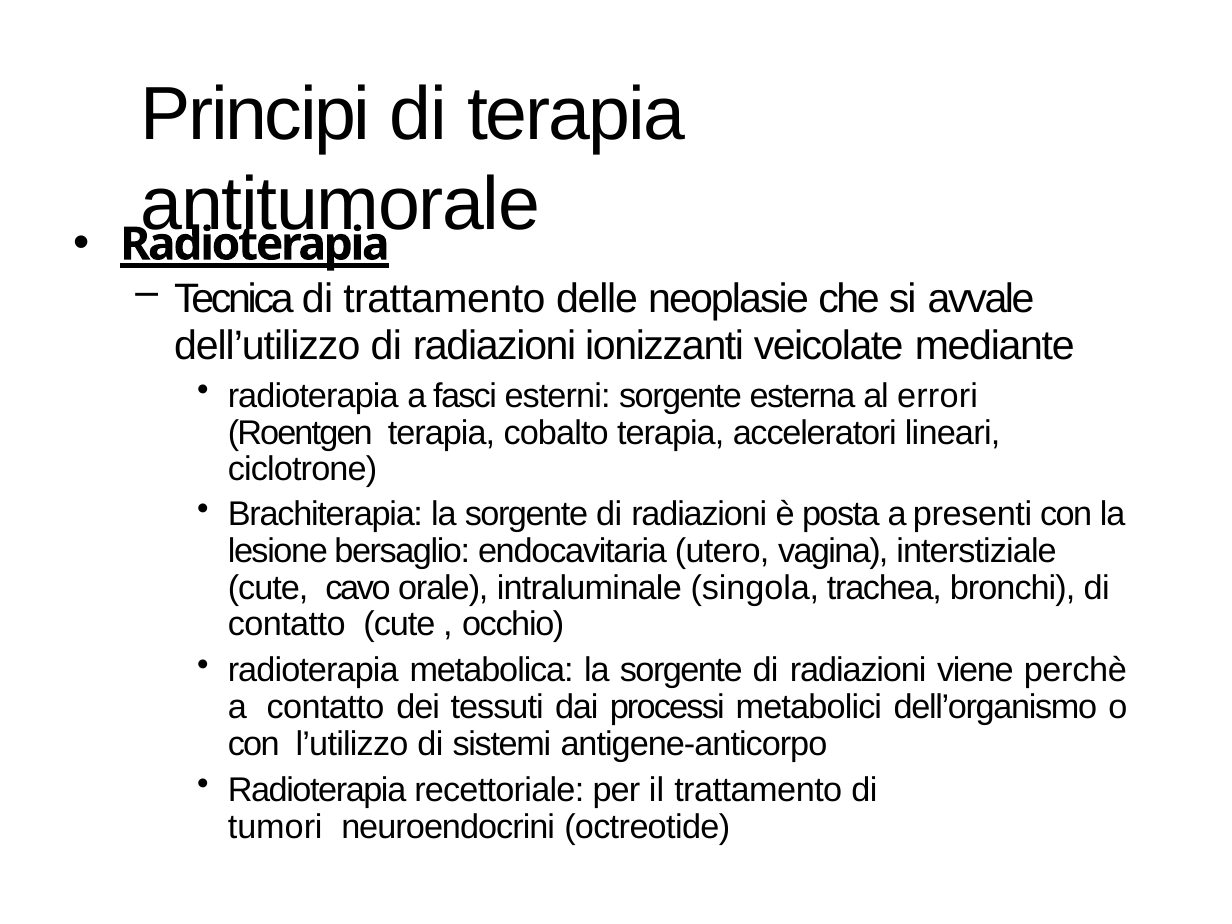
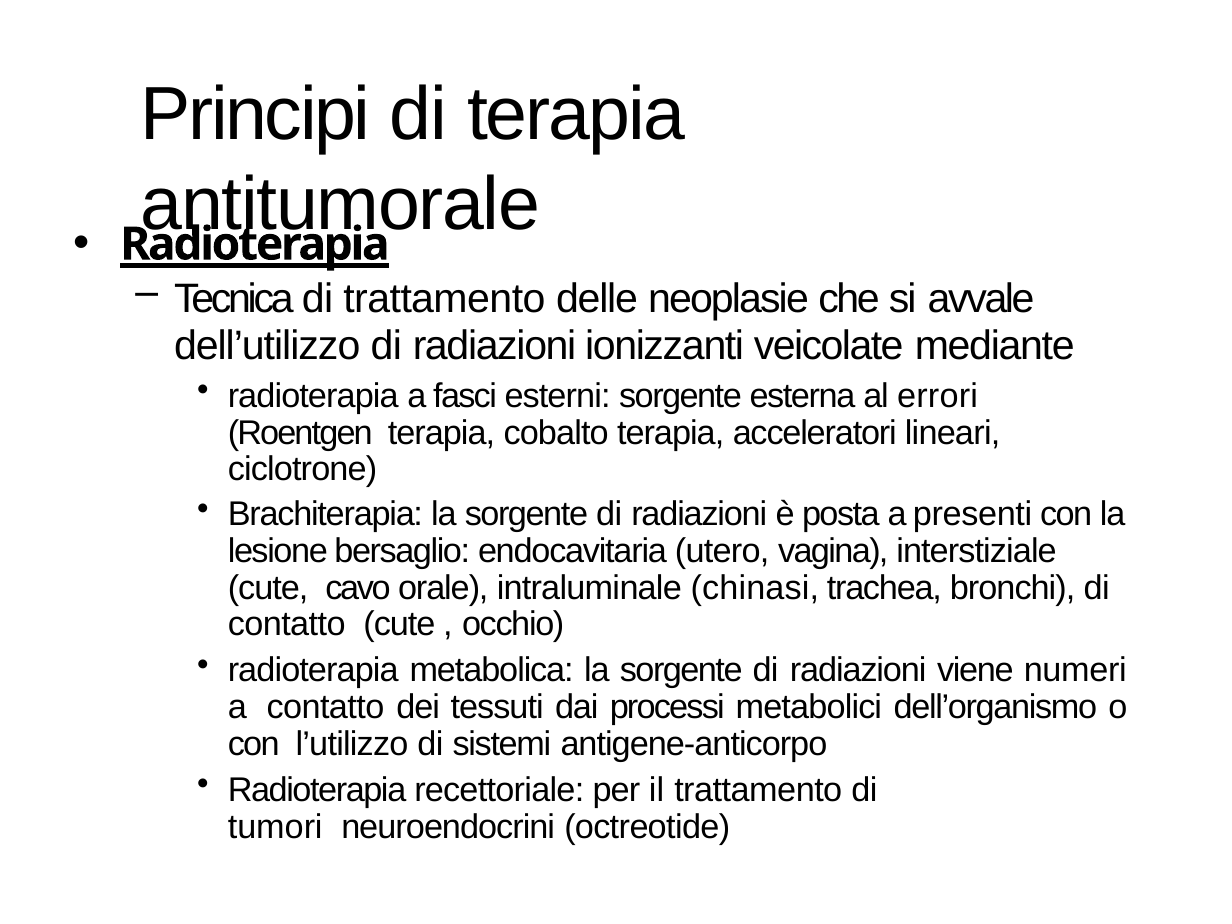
singola: singola -> chinasi (755, 588)
perchè: perchè -> numeri (1075, 670)
